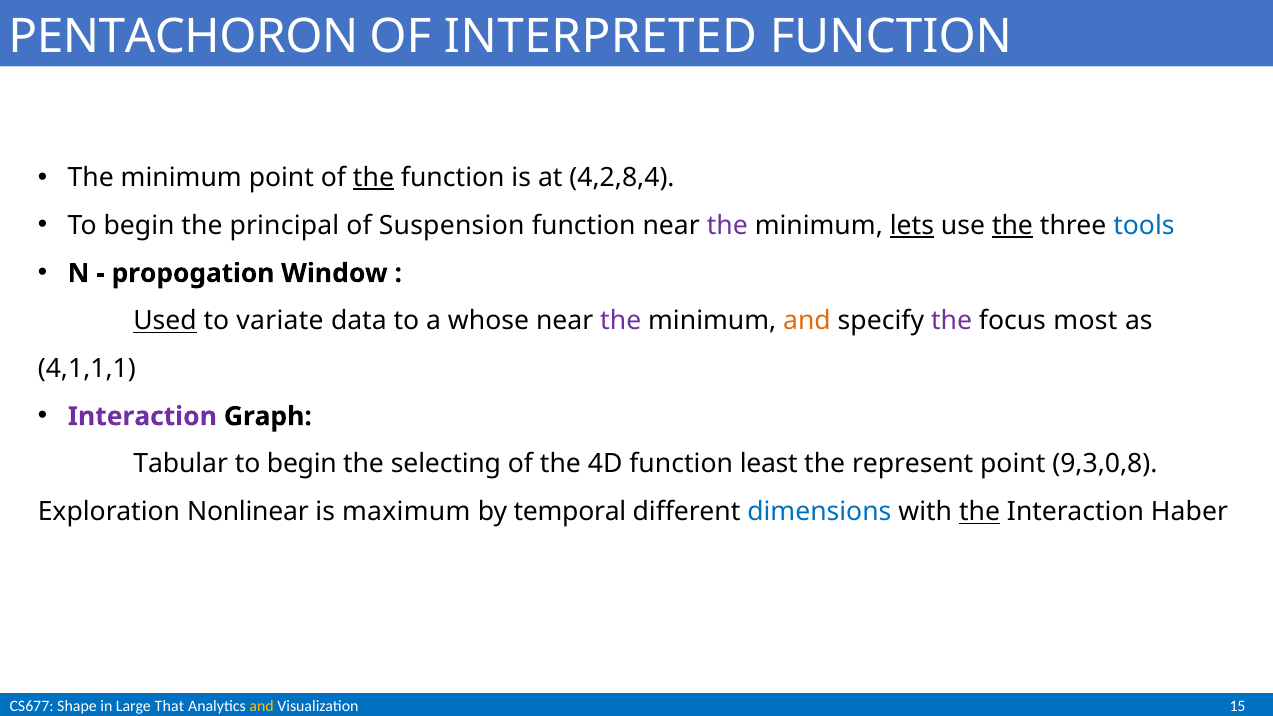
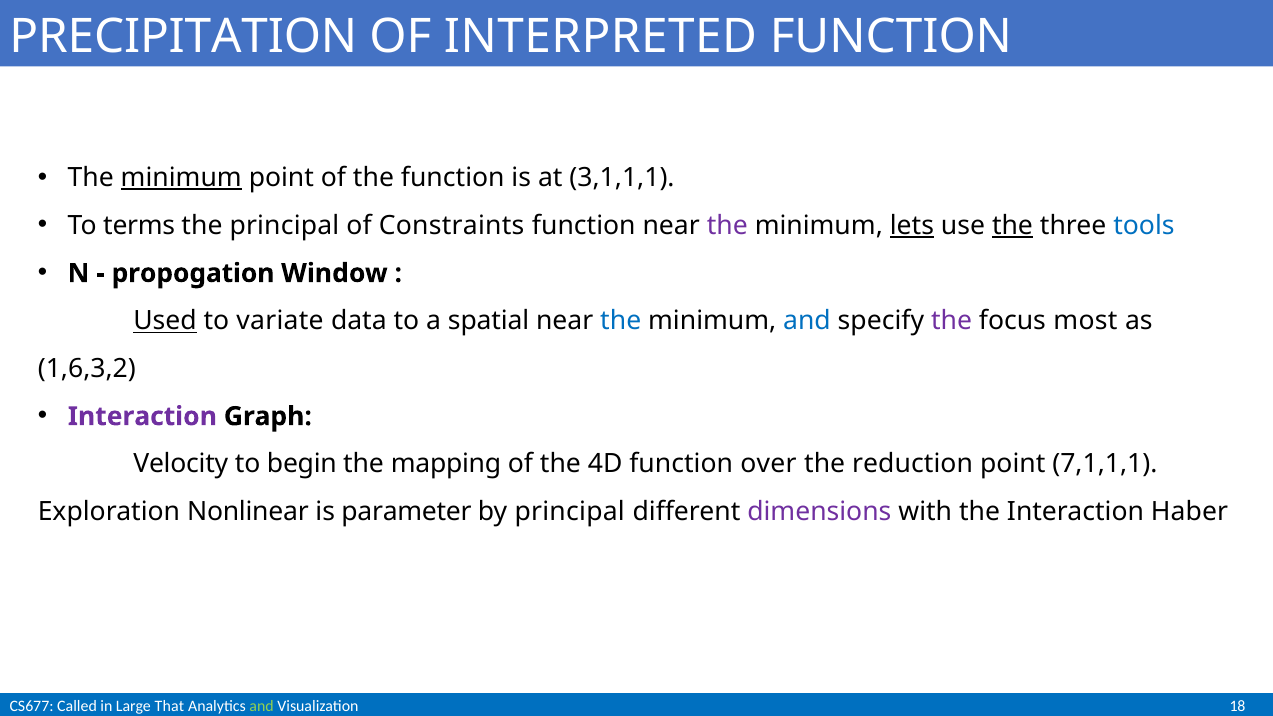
PENTACHORON: PENTACHORON -> PRECIPITATION (183, 36)
minimum underline: none -> present (181, 178)
the underline: present -> none (373, 178)
4,2,8,4: 4,2,8,4 -> 3,1,1,1 (622, 178)
begin: begin -> terms (139, 226)
Suspension: Suspension -> Constraints (452, 226)
whose: whose -> spatial (489, 321)
the colour: purple -> blue (621, 321)
and colour: orange -> blue (807, 321)
4,1,1,1: 4,1,1,1 -> 1,6,3,2 (87, 369)
Tabular: Tabular -> Velocity (181, 464)
selecting: selecting -> mapping (446, 464)
least: least -> over (769, 464)
represent: represent -> reduction (913, 464)
9,3,0,8: 9,3,0,8 -> 7,1,1,1 (1105, 464)
maximum: maximum -> parameter (406, 512)
by temporal: temporal -> principal (570, 512)
dimensions colour: blue -> purple (819, 512)
the underline: present -> none (980, 512)
Shape: Shape -> Called (77, 706)
and colour: yellow -> light green (262, 706)
15: 15 -> 18 (1238, 706)
